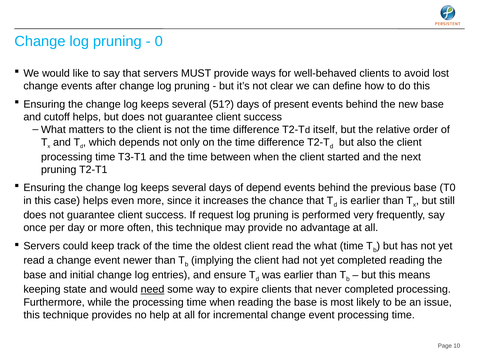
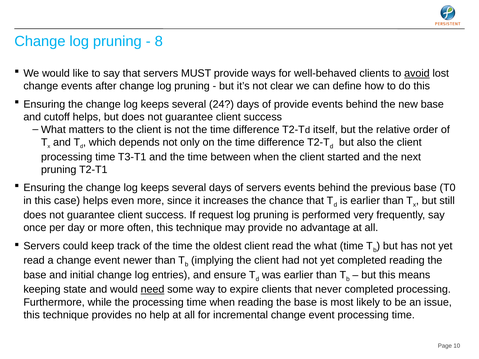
0: 0 -> 8 (159, 41)
avoid underline: none -> present (417, 73)
51: 51 -> 24 (221, 104)
of present: present -> provide (291, 104)
of depend: depend -> servers (264, 188)
